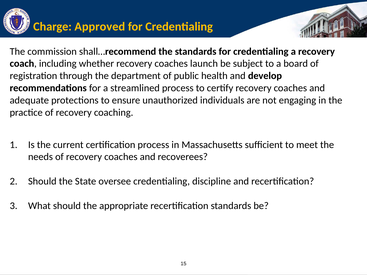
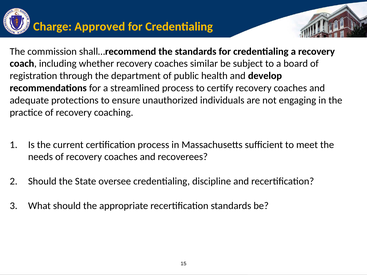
launch: launch -> similar (204, 64)
